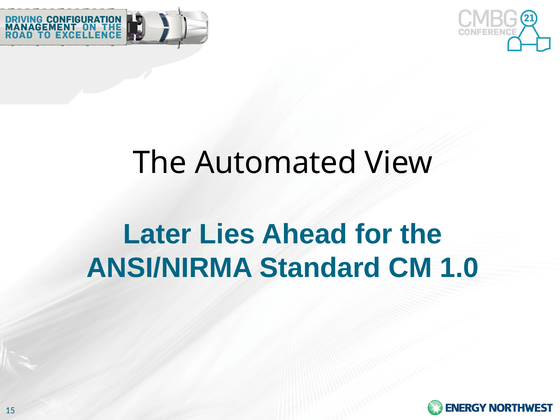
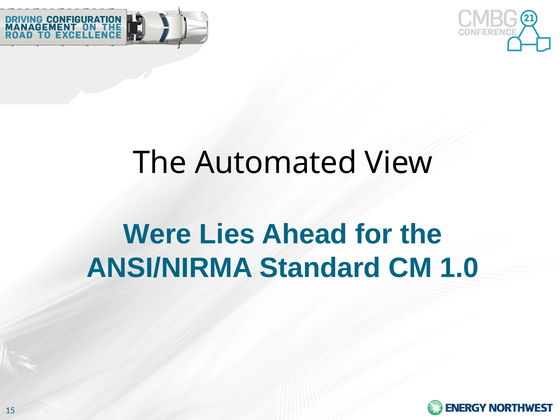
Later: Later -> Were (157, 234)
